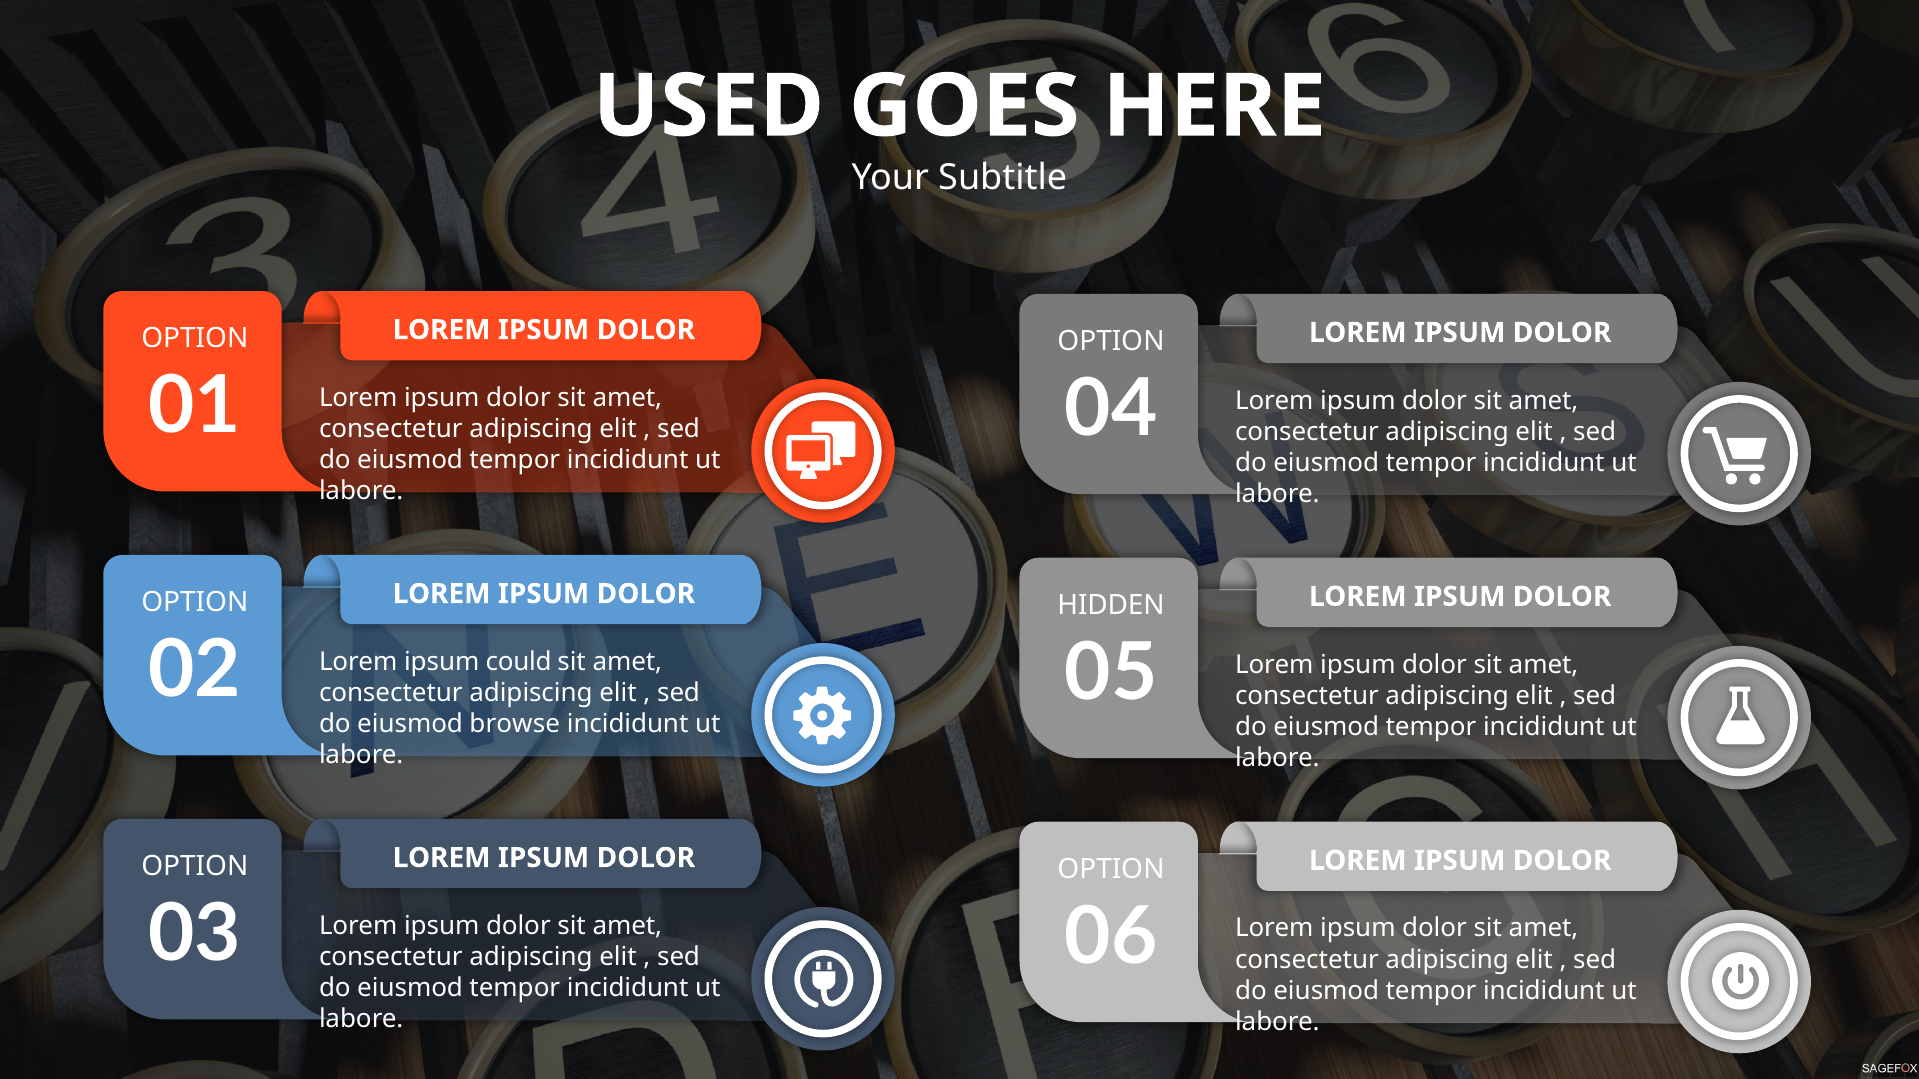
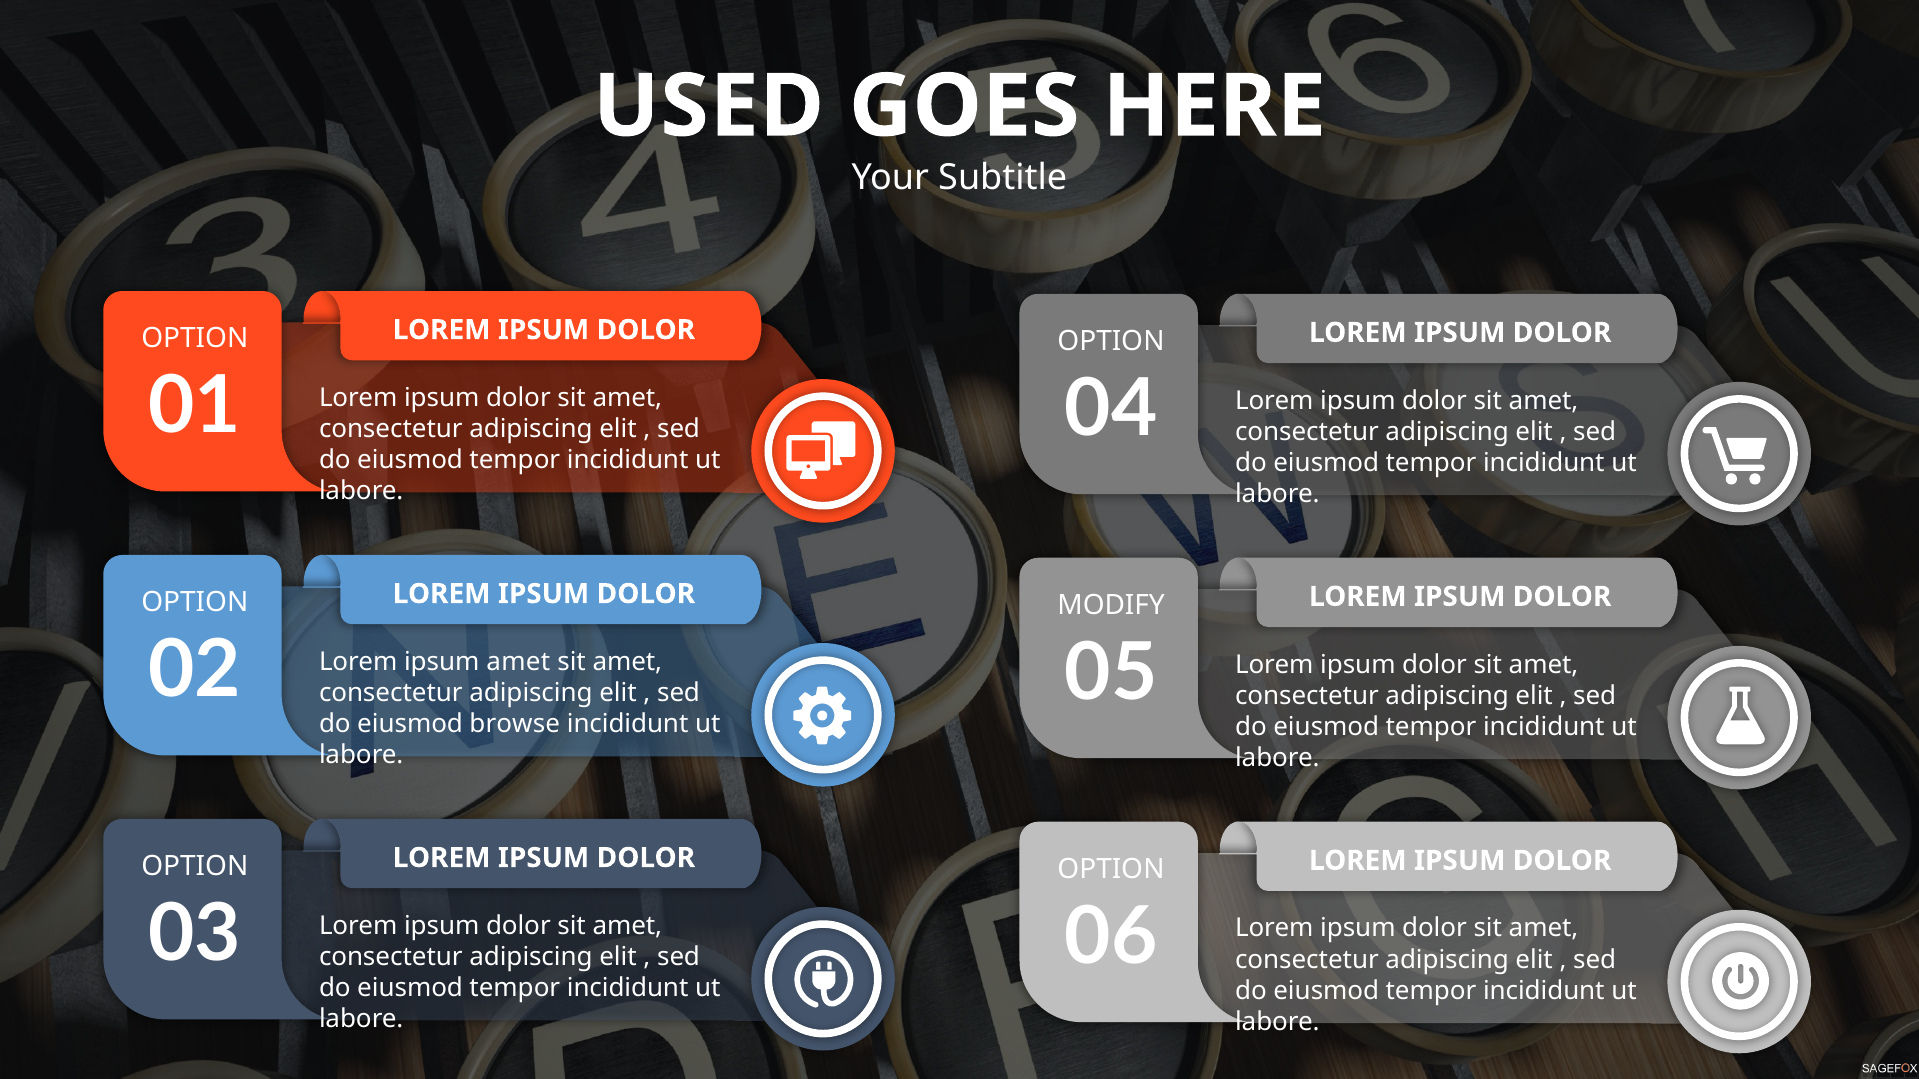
HIDDEN: HIDDEN -> MODIFY (1111, 605)
ipsum could: could -> amet (518, 662)
